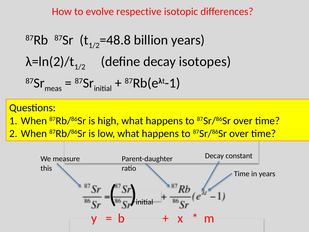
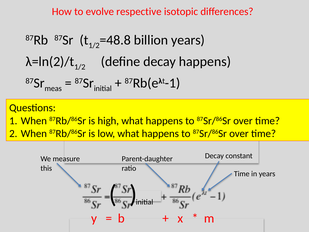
decay isotopes: isotopes -> happens (205, 62)
